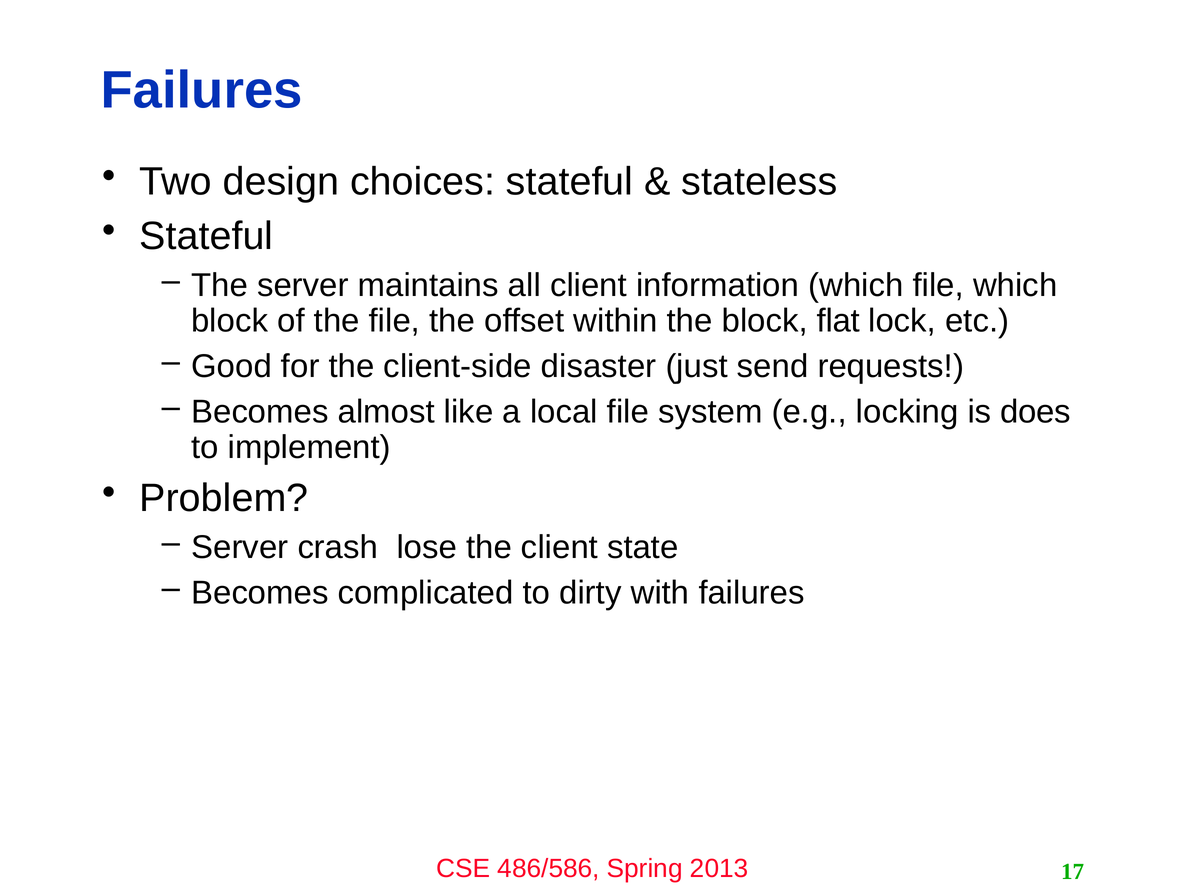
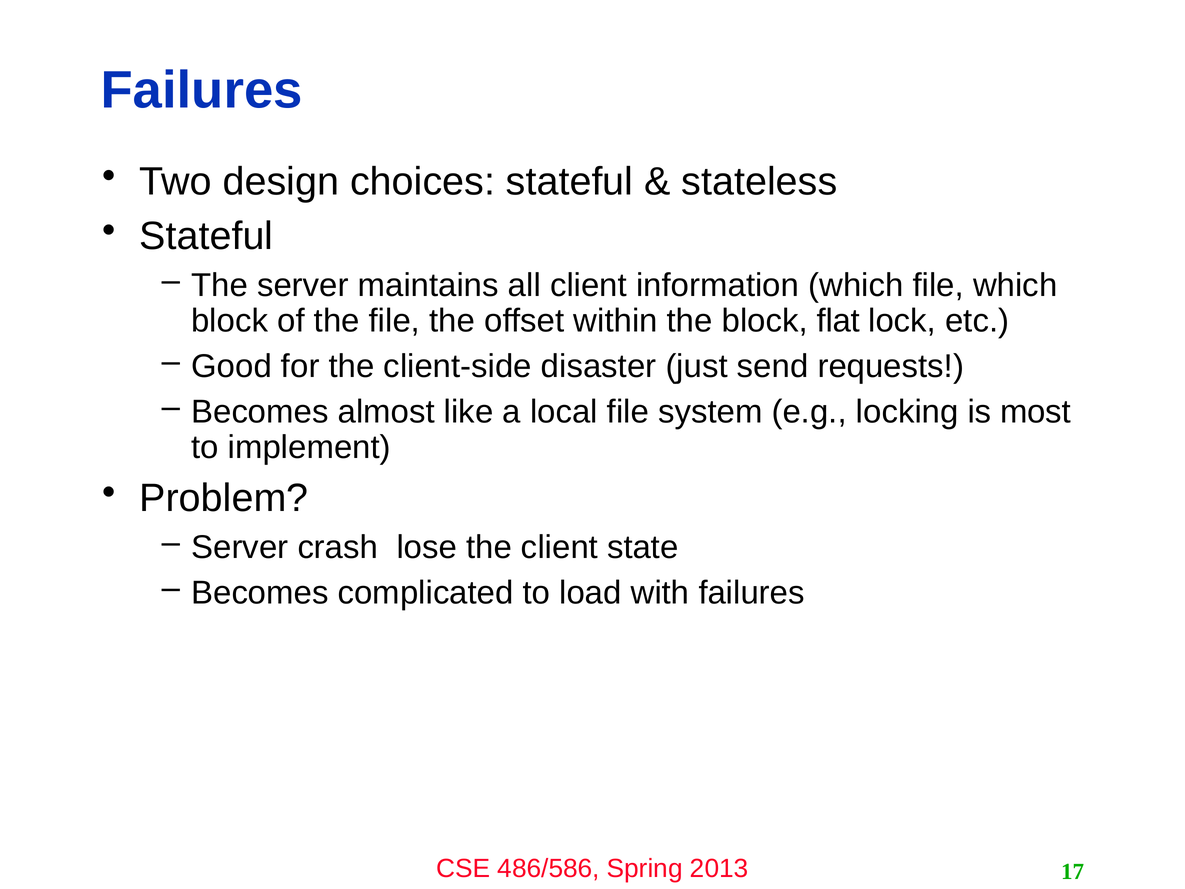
does: does -> most (1036, 412)
dirty: dirty -> load (590, 593)
